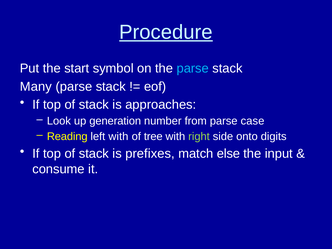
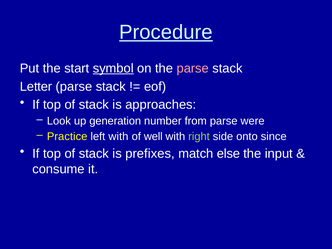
symbol underline: none -> present (113, 68)
parse colour: light blue -> pink (193, 68)
Many: Many -> Letter (36, 87)
case: case -> were (253, 121)
Reading: Reading -> Practice (67, 137)
tree: tree -> well (153, 137)
digits: digits -> since (274, 137)
